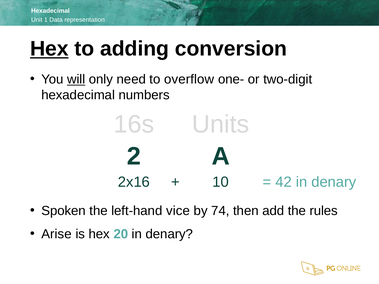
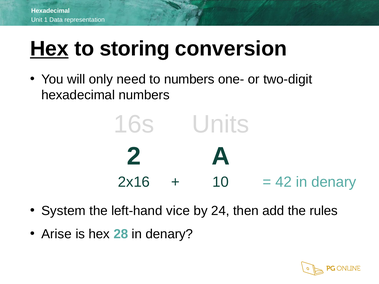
adding: adding -> storing (135, 49)
will underline: present -> none (76, 79)
to overflow: overflow -> numbers (189, 79)
Spoken: Spoken -> System (63, 211)
74: 74 -> 24 (220, 211)
20: 20 -> 28 (121, 234)
